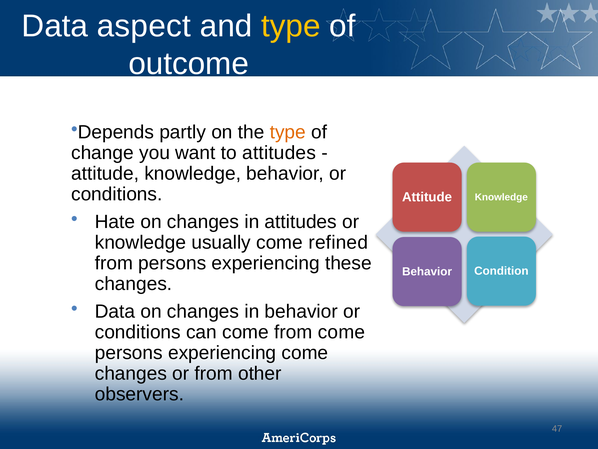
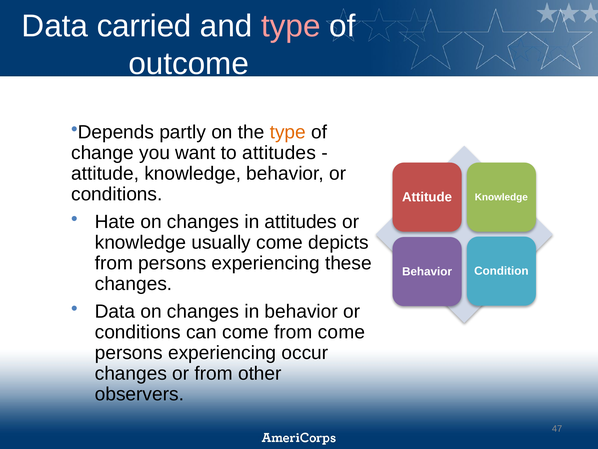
aspect: aspect -> carried (144, 26)
type colour: yellow -> pink (291, 26)
refined: refined -> depicts (338, 242)
experiencing come: come -> occur (305, 353)
